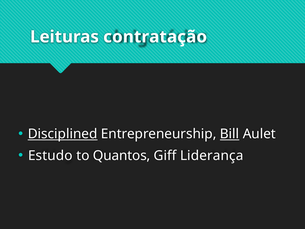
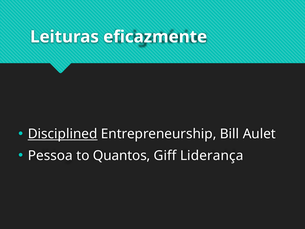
contratação: contratação -> eficazmente (155, 37)
Bill underline: present -> none (230, 134)
Estudo: Estudo -> Pessoa (50, 155)
